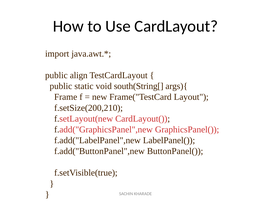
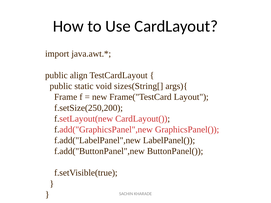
south(String[: south(String[ -> sizes(String[ (139, 86)
f.setSize(200,210: f.setSize(200,210 -> f.setSize(250,200 (88, 108)
